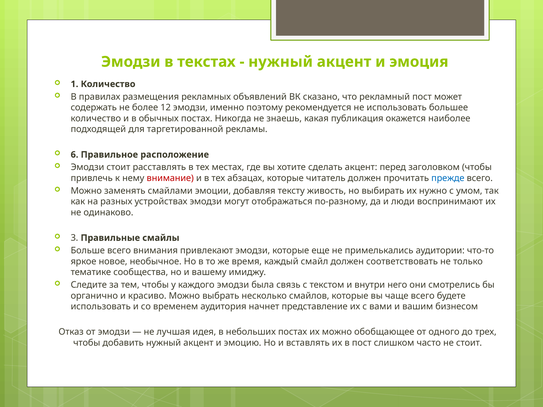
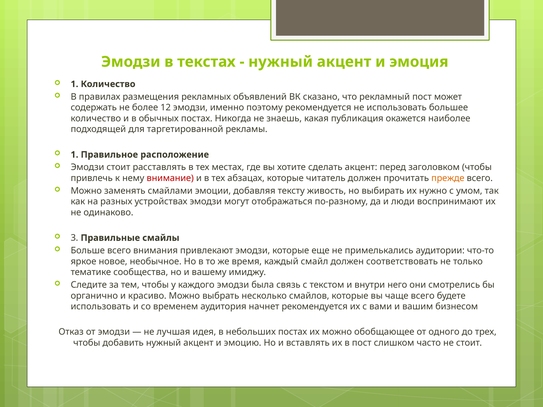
6: 6 -> 1 (75, 155)
прежде colour: blue -> orange (448, 178)
начнет представление: представление -> рекомендуется (315, 307)
